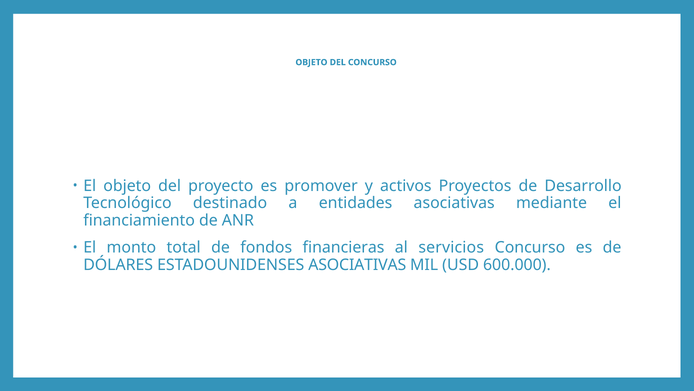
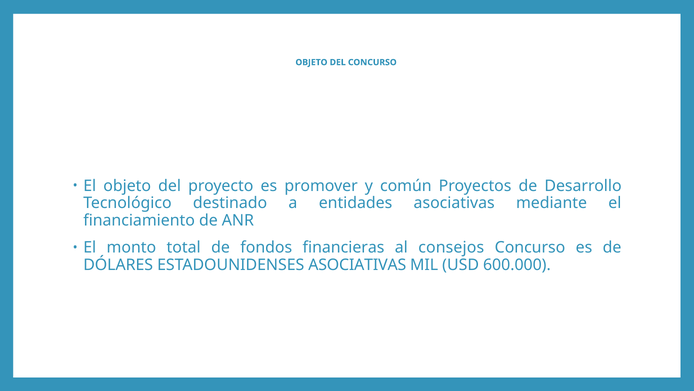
activos: activos -> común (406, 186)
servicios: servicios -> consejos (451, 247)
